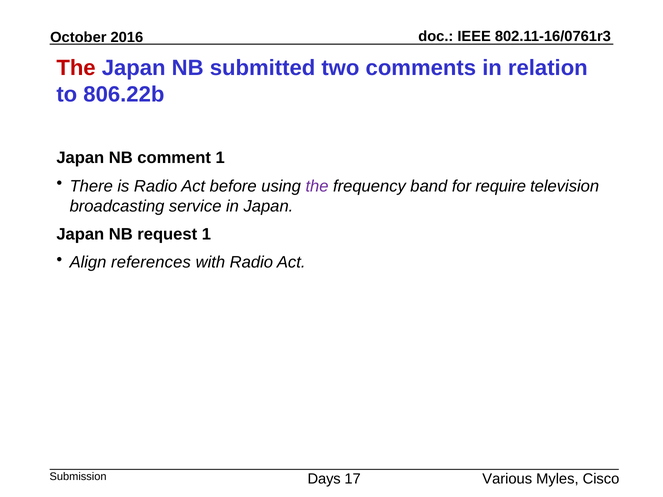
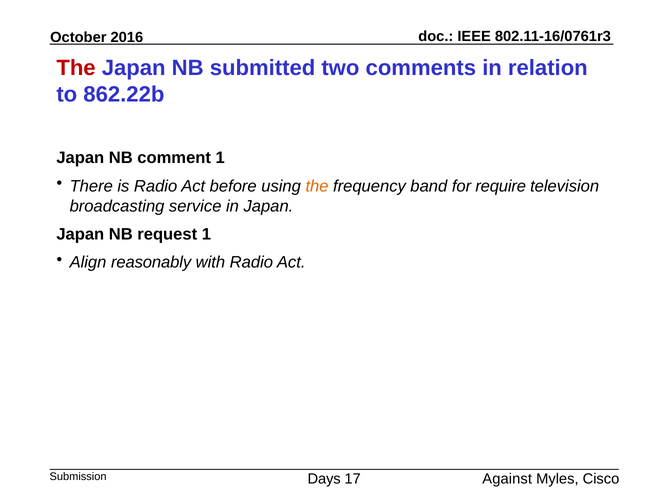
806.22b: 806.22b -> 862.22b (124, 94)
the colour: purple -> orange (317, 186)
references: references -> reasonably (151, 263)
Various: Various -> Against (507, 479)
